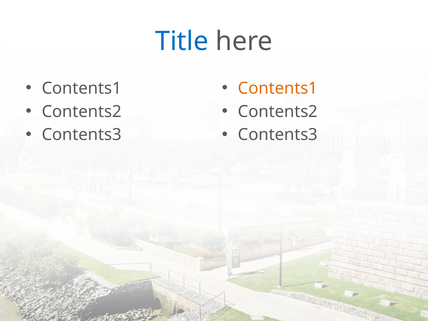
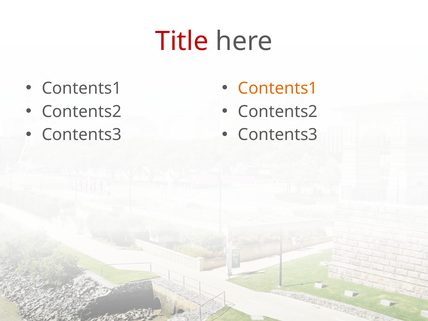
Title colour: blue -> red (182, 41)
